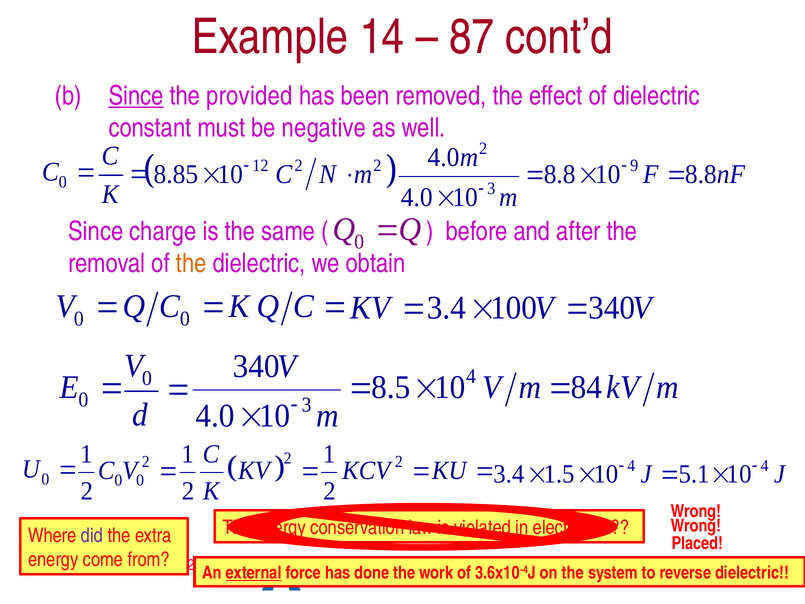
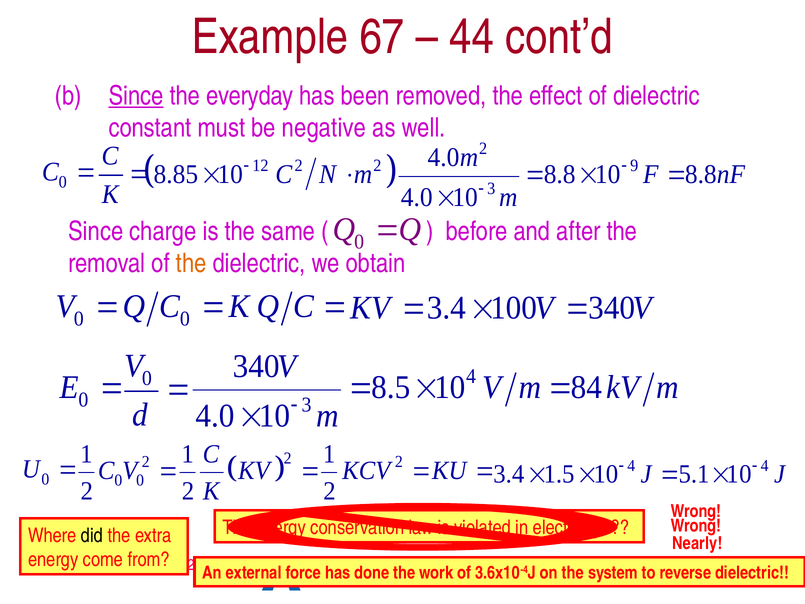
14: 14 -> 67 (382, 37)
87: 87 -> 44 (472, 37)
provided: provided -> everyday (250, 96)
did colour: purple -> black (92, 535)
Placed: Placed -> Nearly (697, 543)
external underline: present -> none (254, 573)
